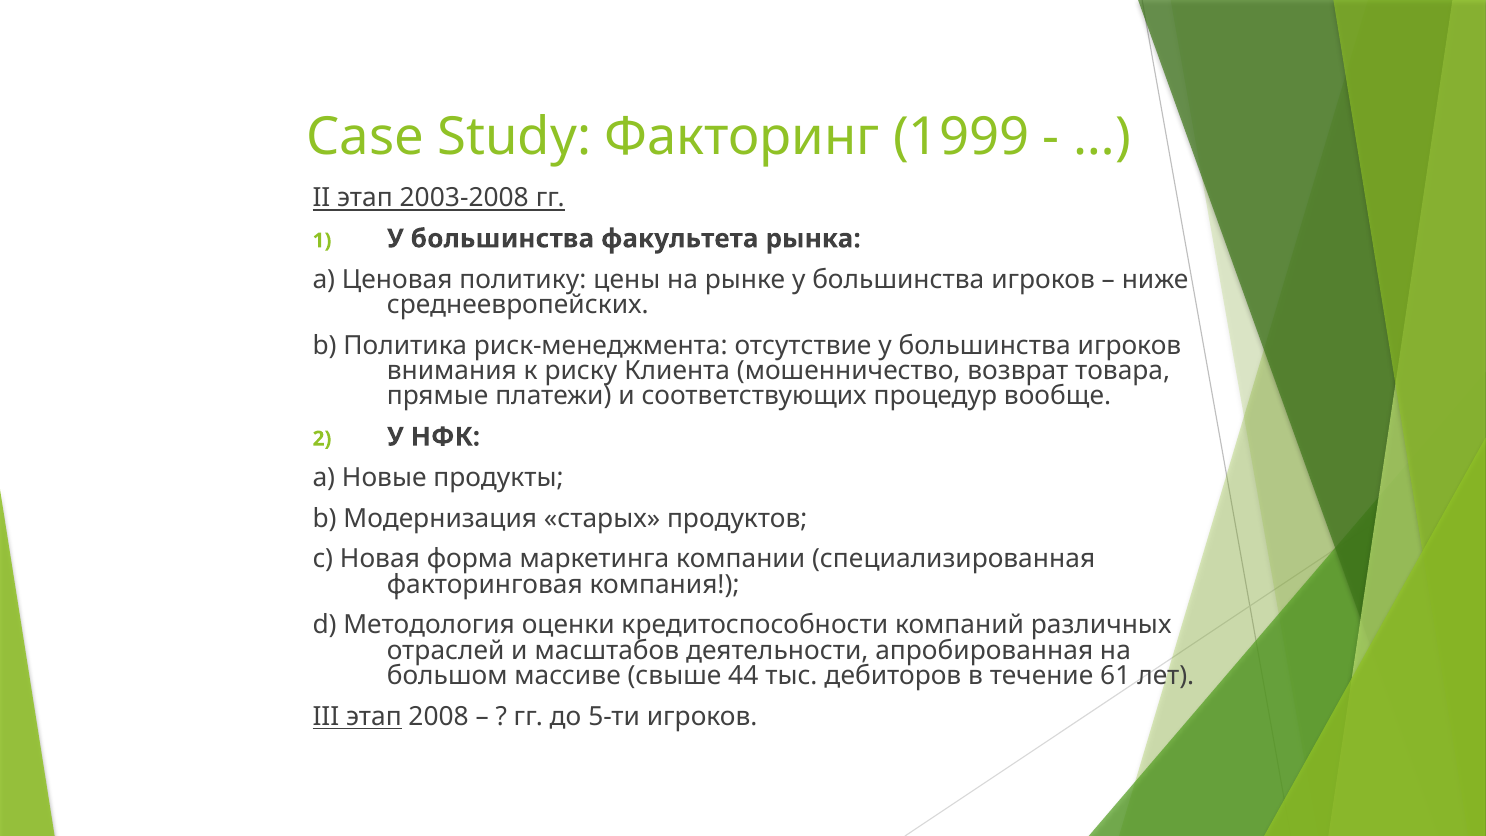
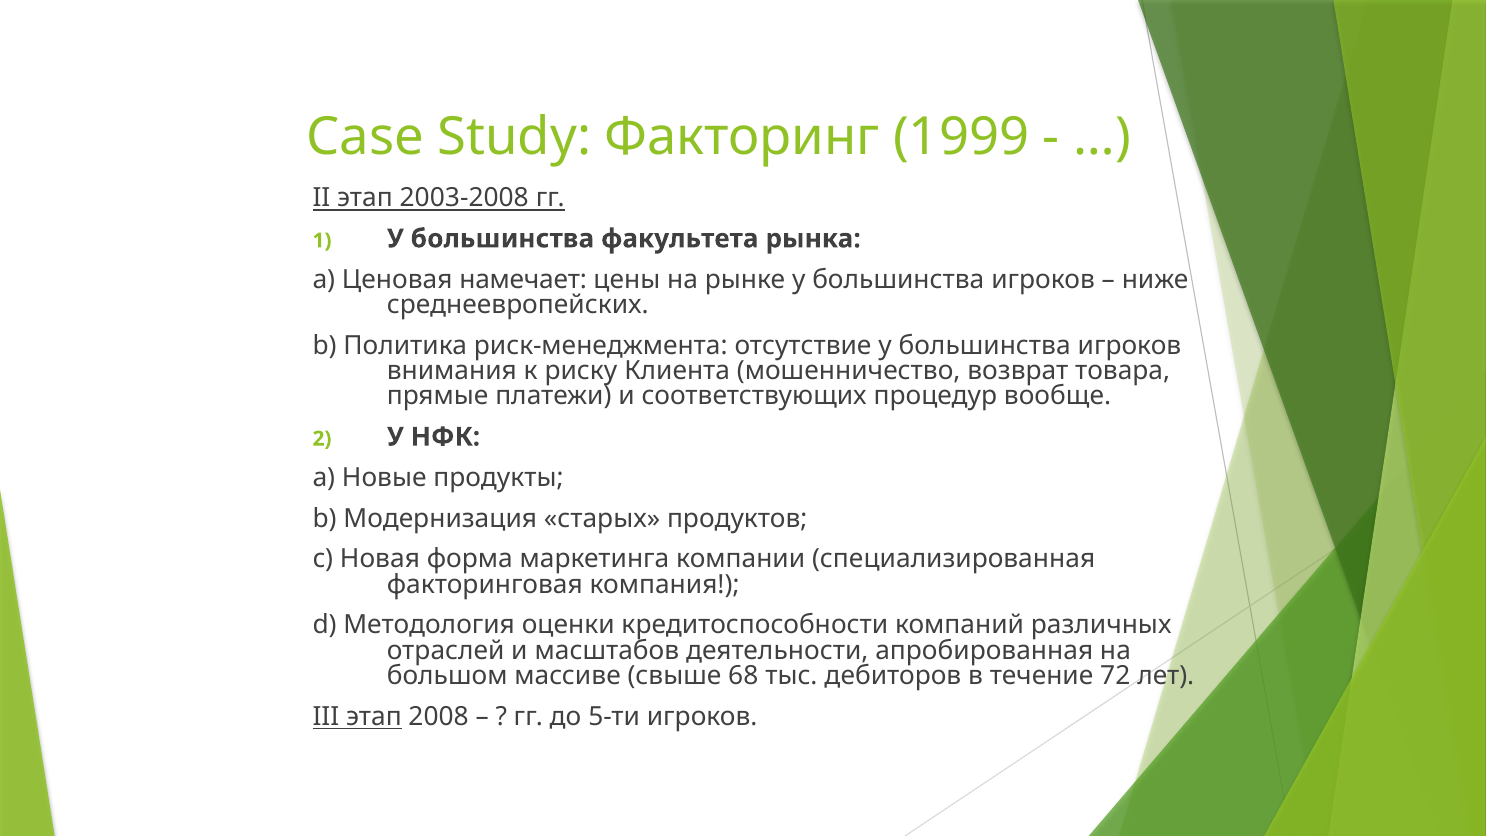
политику: политику -> намечает (523, 279)
44: 44 -> 68 (743, 676)
61: 61 -> 72 (1115, 676)
